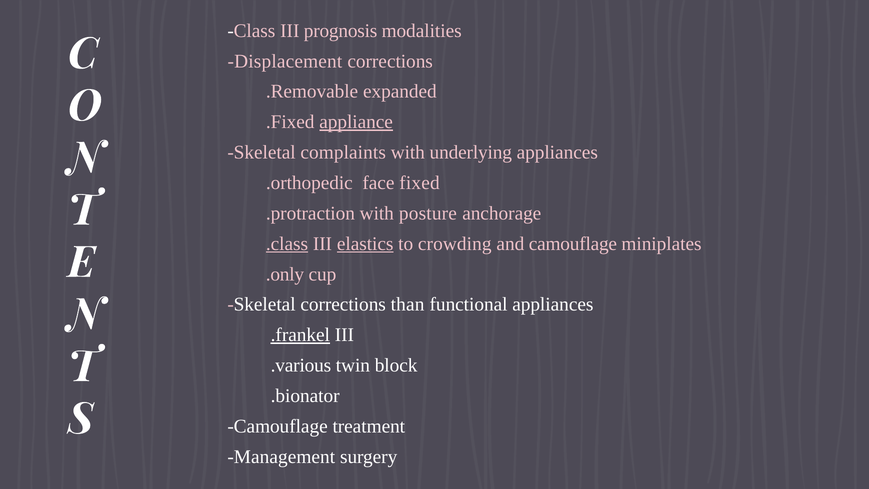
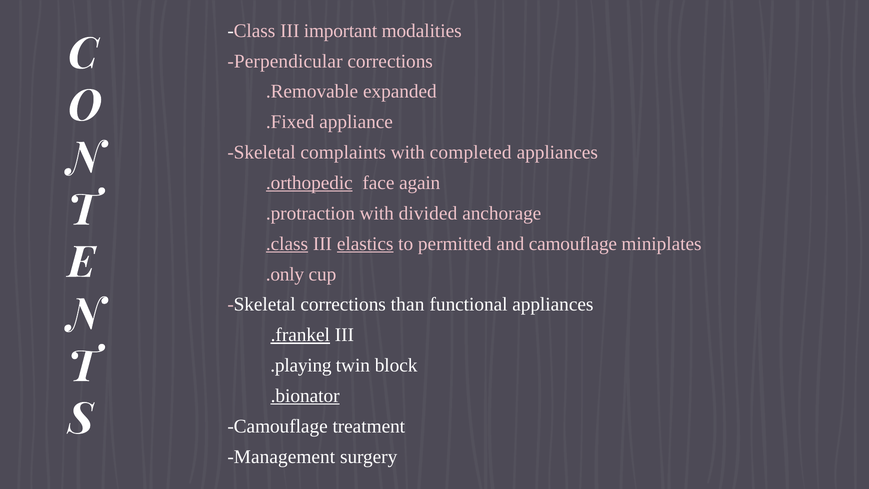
prognosis: prognosis -> important (341, 31)
Displacement: Displacement -> Perpendicular (285, 61)
appliance underline: present -> none (356, 122)
underlying: underlying -> completed (471, 152)
.orthopedic underline: none -> present (309, 183)
fixed: fixed -> again (420, 183)
posture: posture -> divided (428, 213)
crowding: crowding -> permitted (455, 244)
.various: .various -> .playing (301, 365)
.bionator underline: none -> present (305, 396)
